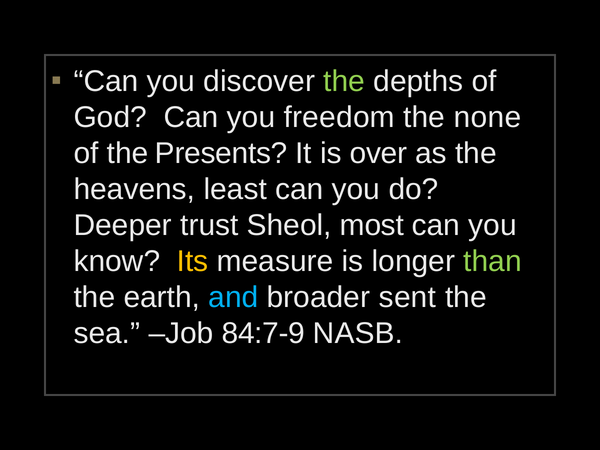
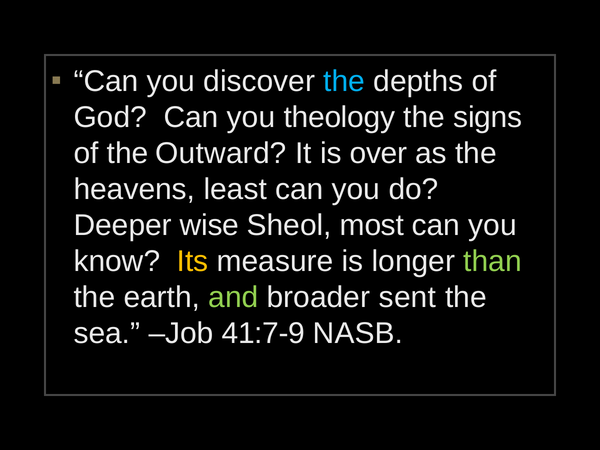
the colour: light green -> light blue (344, 82)
freedom: freedom -> theology (339, 118)
none: none -> signs (488, 118)
Presents: Presents -> Outward (221, 154)
trust: trust -> wise (210, 226)
and colour: light blue -> light green (233, 298)
84:7-9: 84:7-9 -> 41:7-9 (263, 334)
